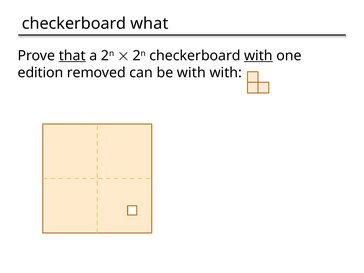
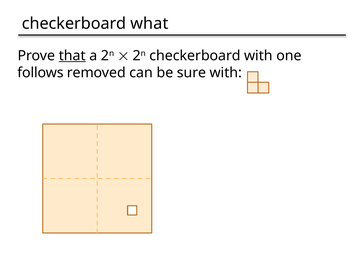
with underline: present -> none (258, 56)
edition: edition -> follows (41, 73)
be with: with -> sure (191, 73)
